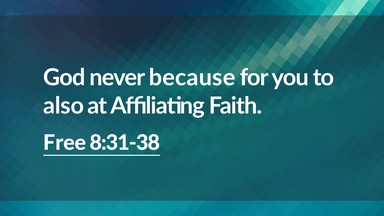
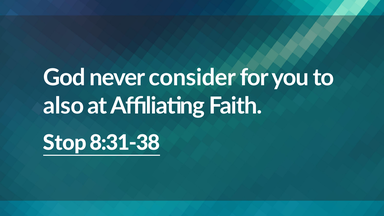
because: because -> consider (192, 78)
Free: Free -> Stop (65, 143)
